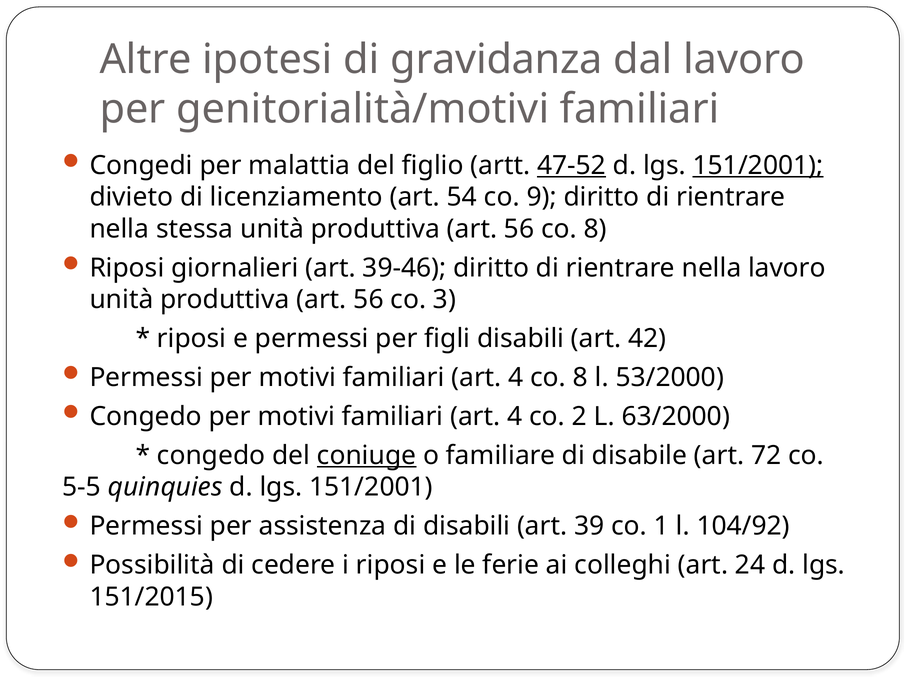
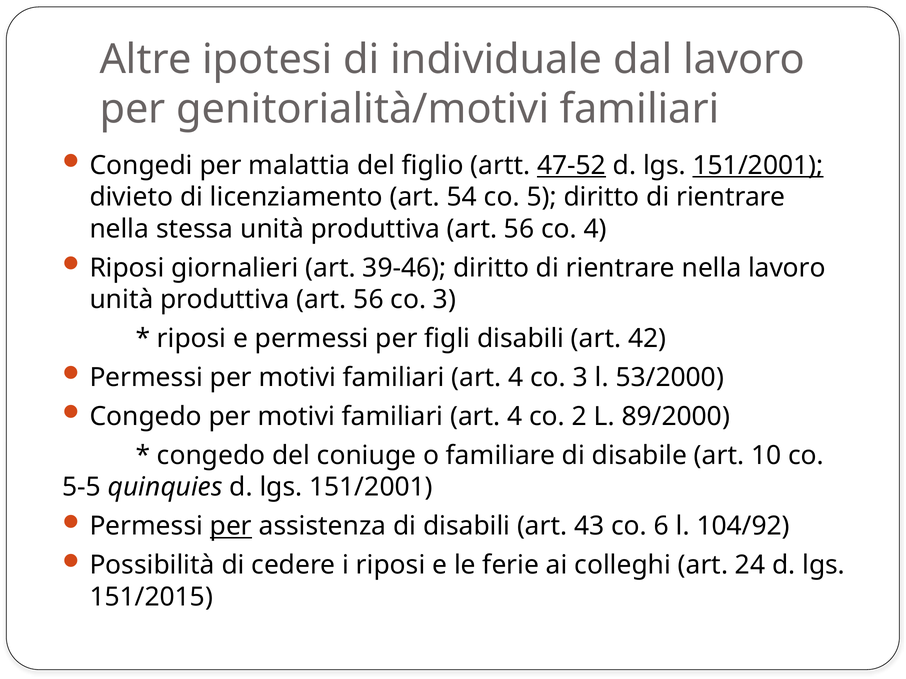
gravidanza: gravidanza -> individuale (496, 60)
9: 9 -> 5 (542, 197)
56 co 8: 8 -> 4 (595, 229)
4 co 8: 8 -> 3 (580, 378)
63/2000: 63/2000 -> 89/2000 (676, 417)
coniuge underline: present -> none (367, 456)
72: 72 -> 10 (766, 456)
per underline: none -> present (231, 527)
39: 39 -> 43 (589, 527)
1: 1 -> 6 (661, 527)
